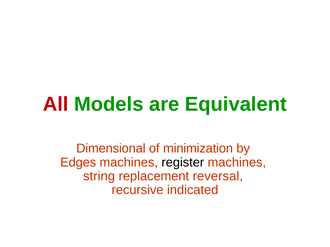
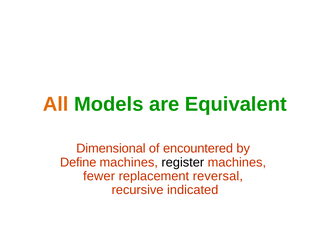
All colour: red -> orange (56, 105)
minimization: minimization -> encountered (198, 149)
Edges: Edges -> Define (78, 163)
string: string -> fewer (99, 176)
